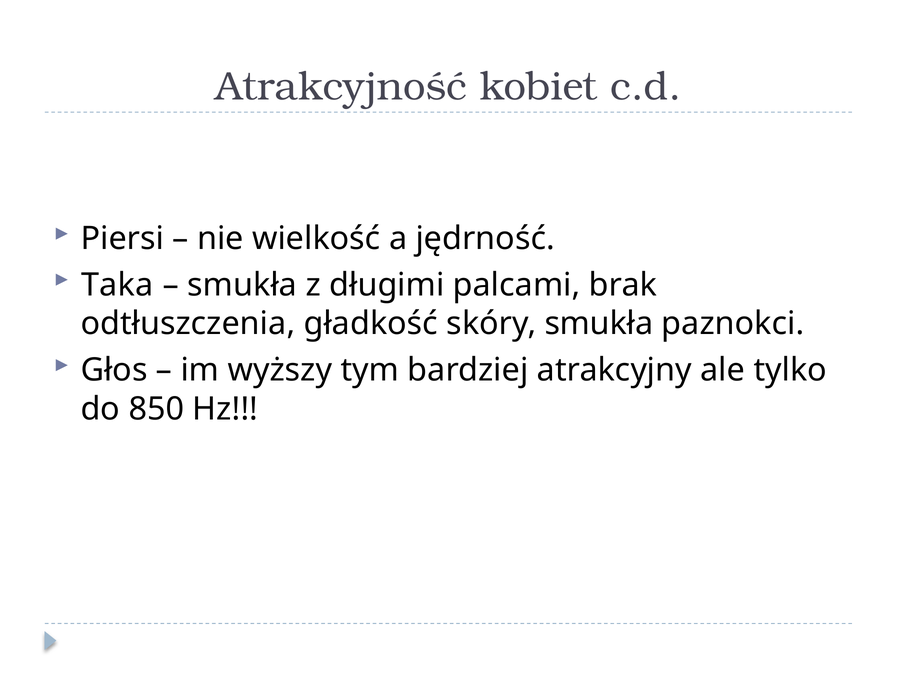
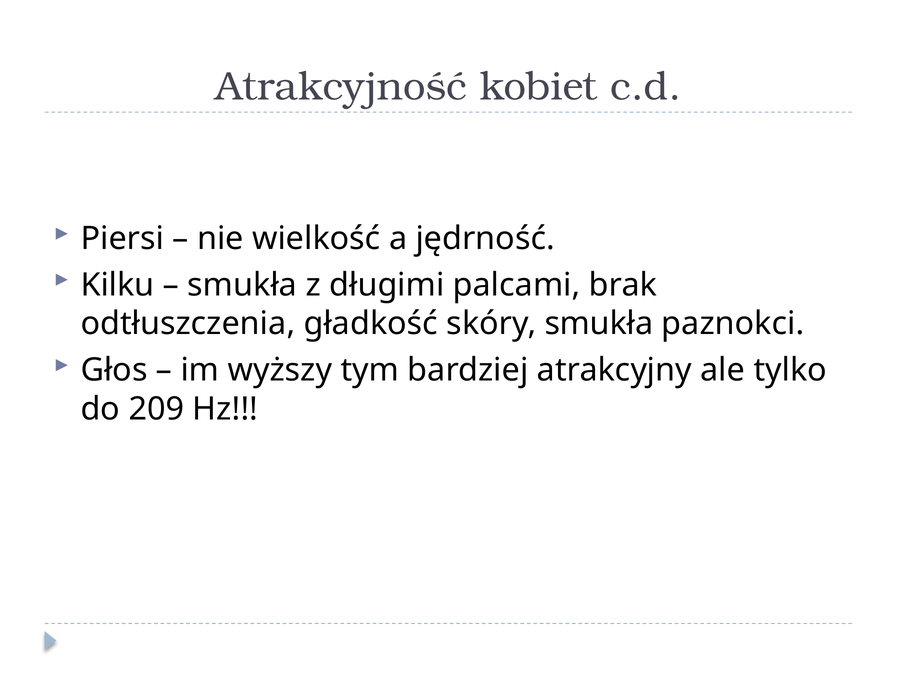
Taka: Taka -> Kilku (118, 285)
850: 850 -> 209 (156, 409)
